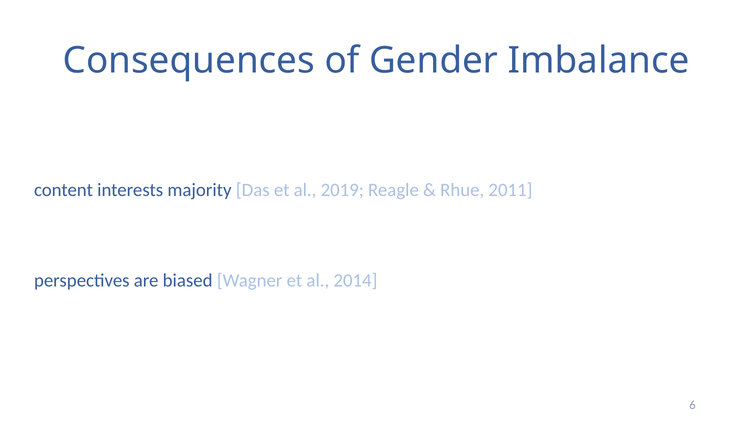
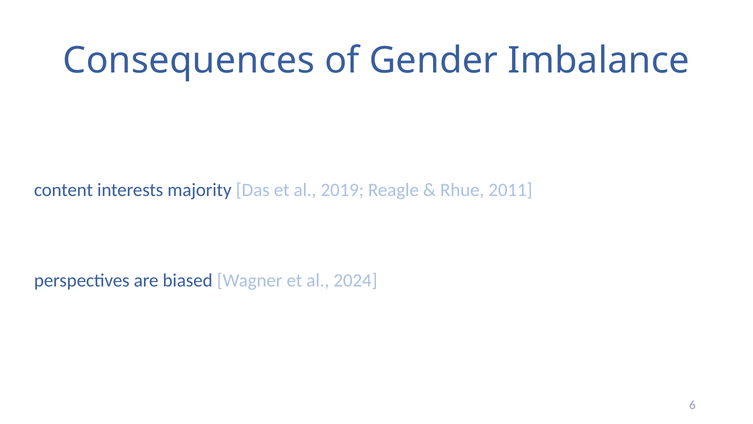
2014: 2014 -> 2024 (355, 280)
